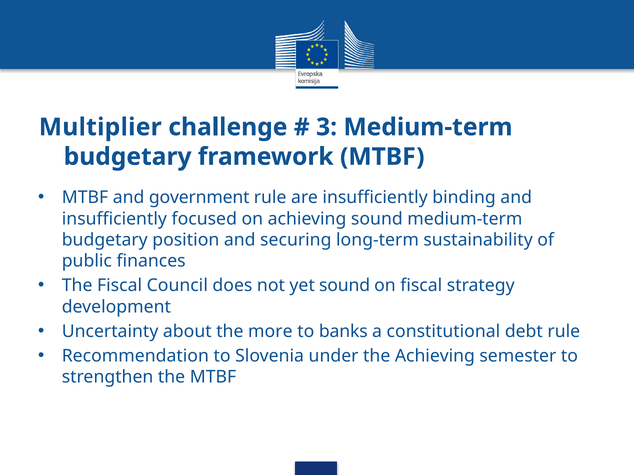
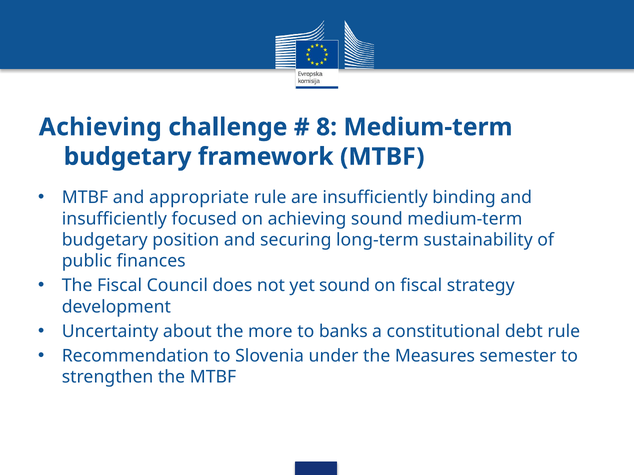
Multiplier: Multiplier -> Achieving (100, 127)
3: 3 -> 8 (327, 127)
government: government -> appropriate (199, 198)
the Achieving: Achieving -> Measures (435, 356)
